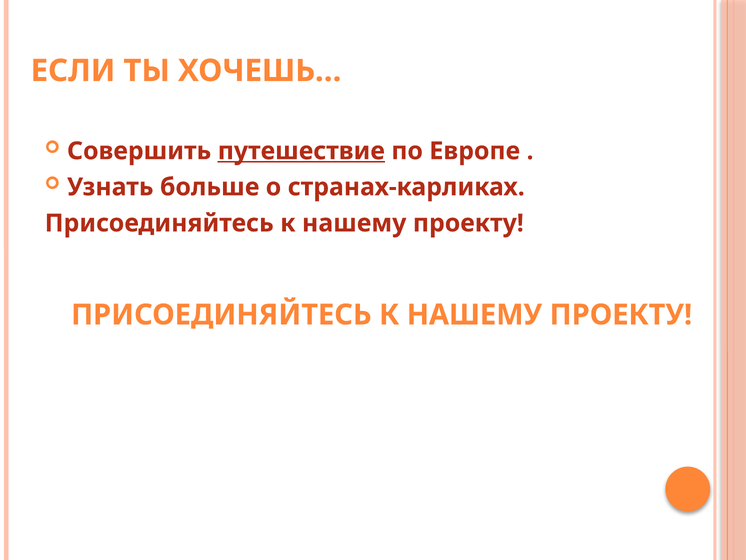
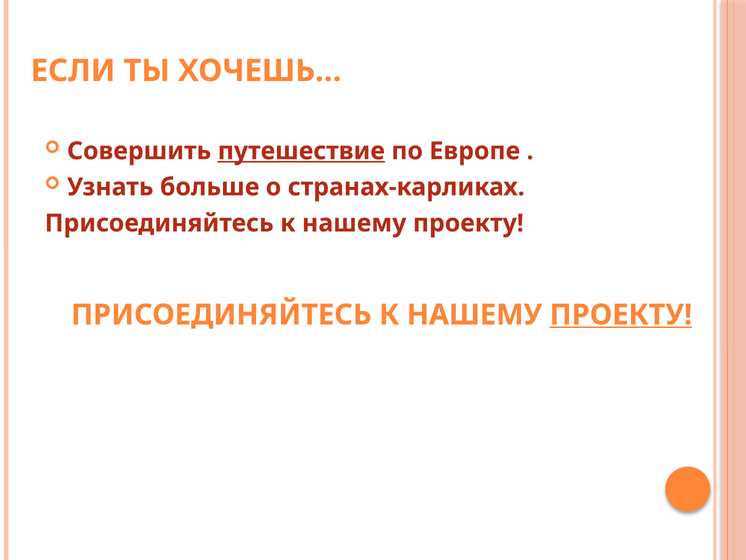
ПРОЕКТУ underline: none -> present (621, 315)
